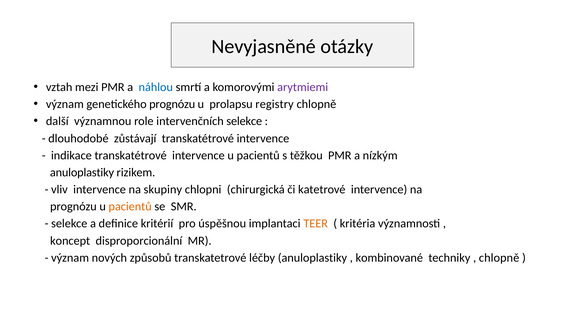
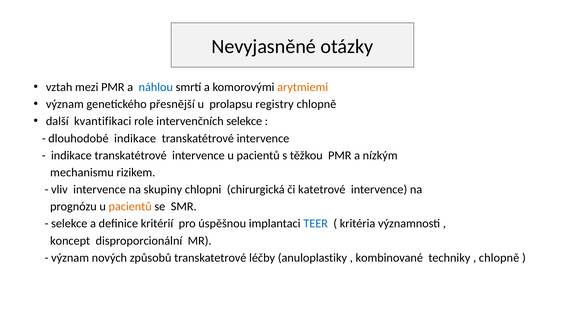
arytmiemi colour: purple -> orange (303, 87)
genetického prognózu: prognózu -> přesnější (172, 104)
významnou: významnou -> kvantifikaci (103, 121)
dlouhodobé zůstávají: zůstávají -> indikace (135, 138)
anuloplastiky: anuloplastiky -> mechanismu (82, 172)
TEER colour: orange -> blue (316, 224)
